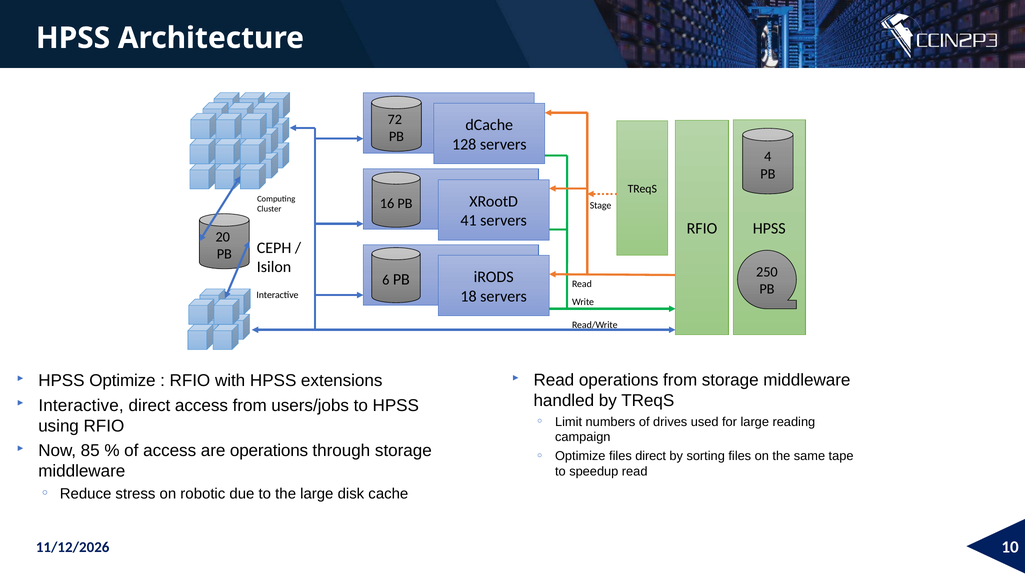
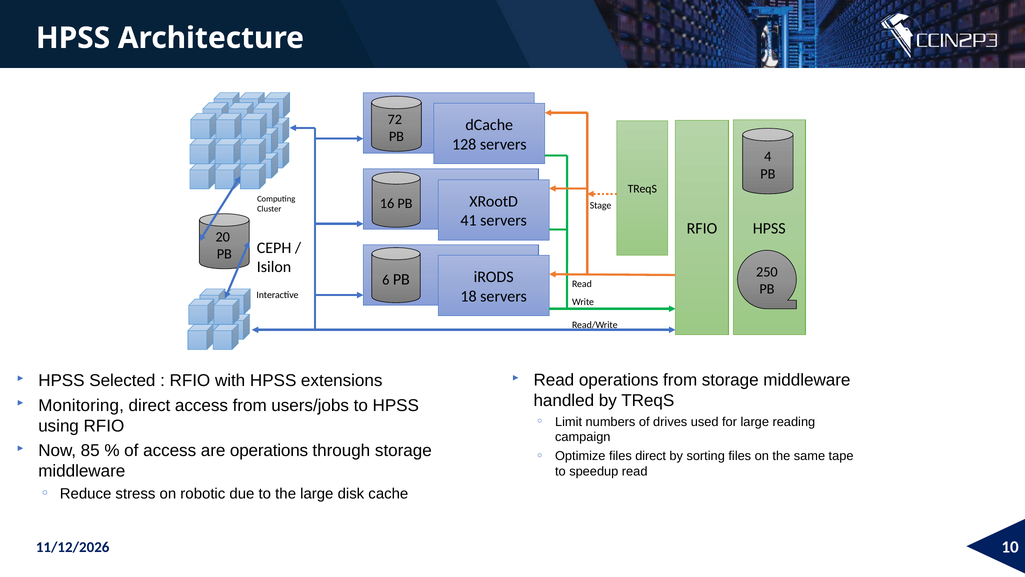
HPSS Optimize: Optimize -> Selected (122, 380)
Interactive: Interactive -> Monitoring (81, 405)
